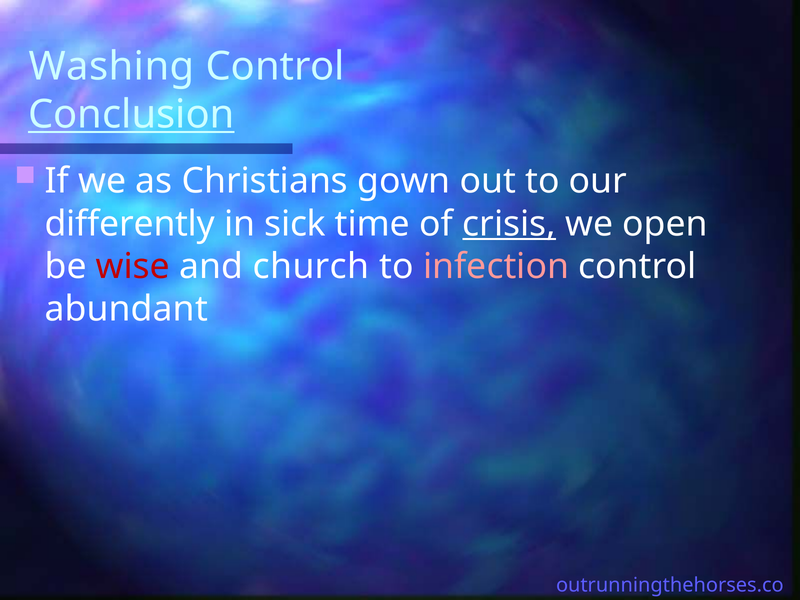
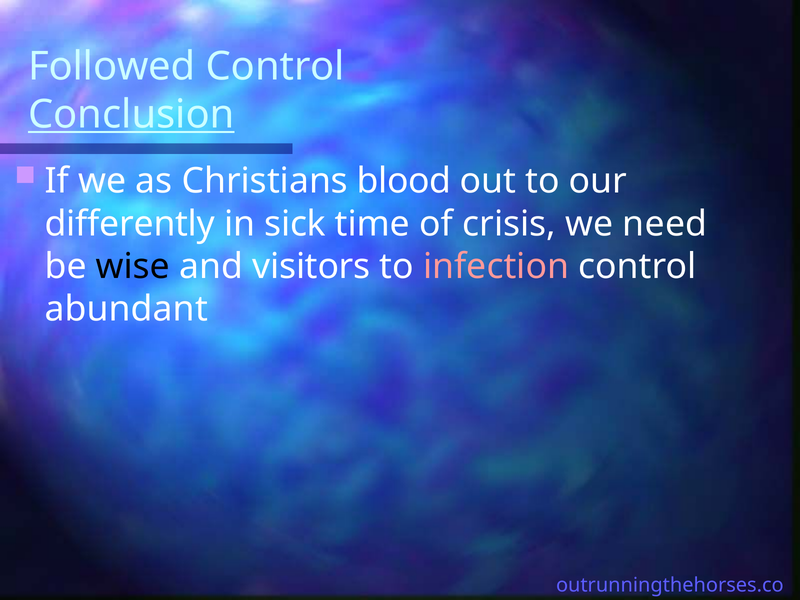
Washing: Washing -> Followed (112, 67)
gown: gown -> blood (404, 181)
crisis underline: present -> none (509, 224)
open: open -> need (665, 224)
wise colour: red -> black (133, 267)
church: church -> visitors (311, 267)
